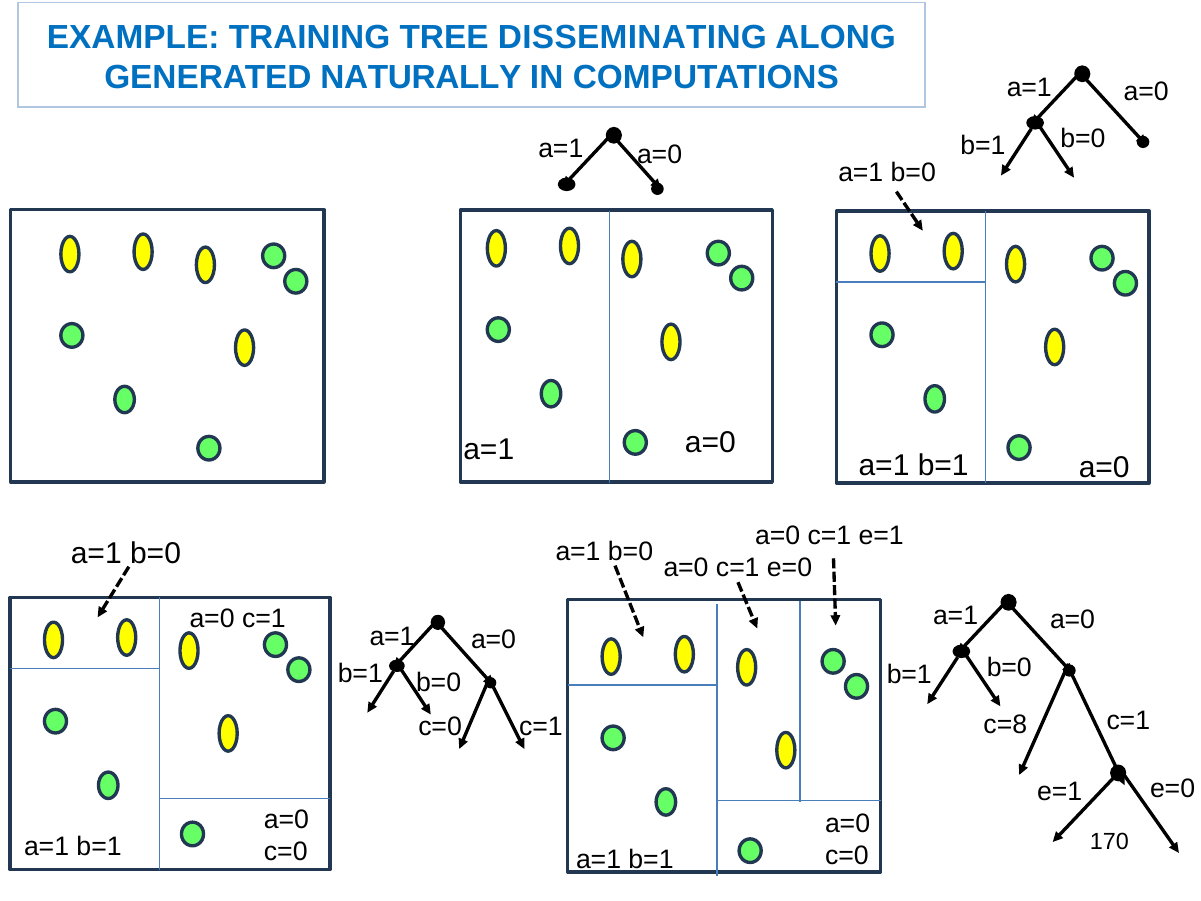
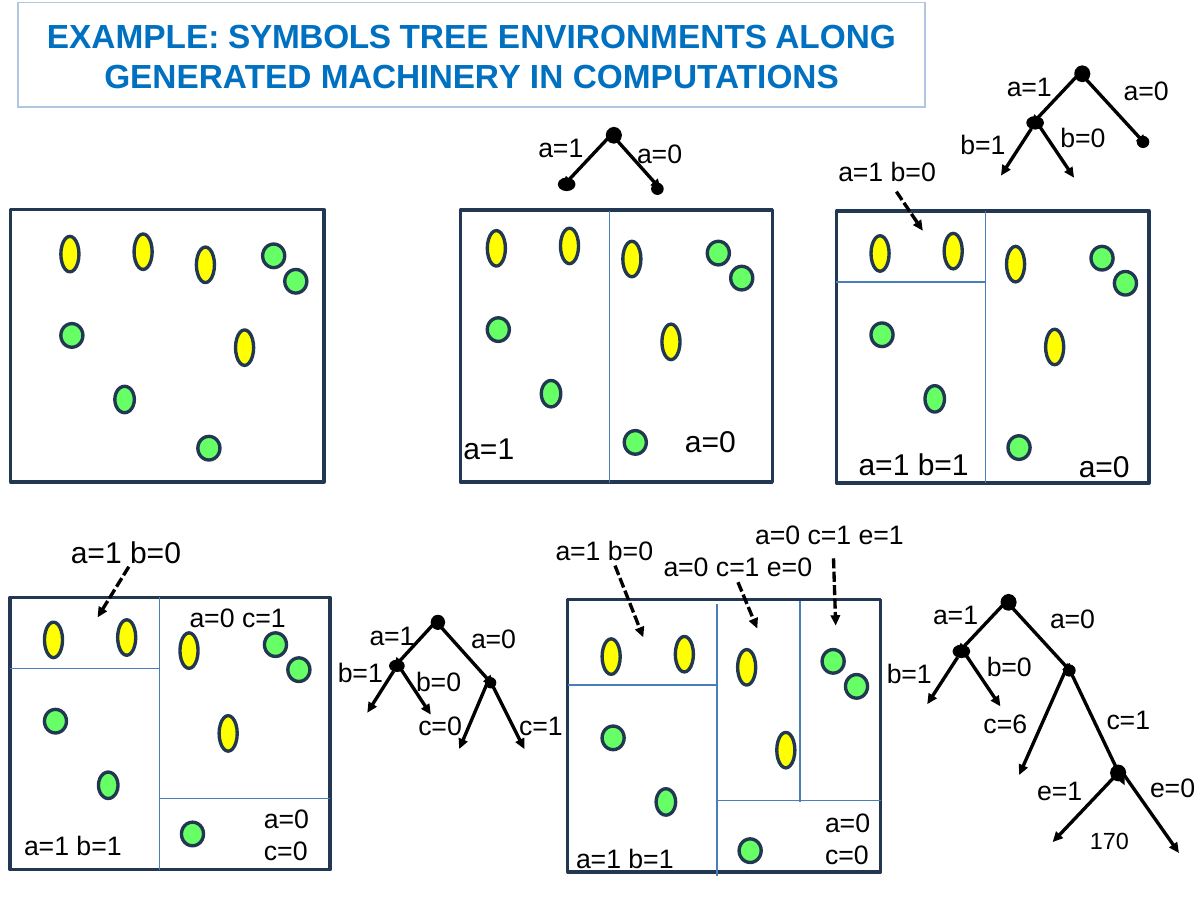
TRAINING: TRAINING -> SYMBOLS (310, 37)
DISSEMINATING: DISSEMINATING -> ENVIRONMENTS (633, 37)
NATURALLY: NATURALLY -> MACHINERY (421, 77)
c=8: c=8 -> c=6 (1005, 725)
